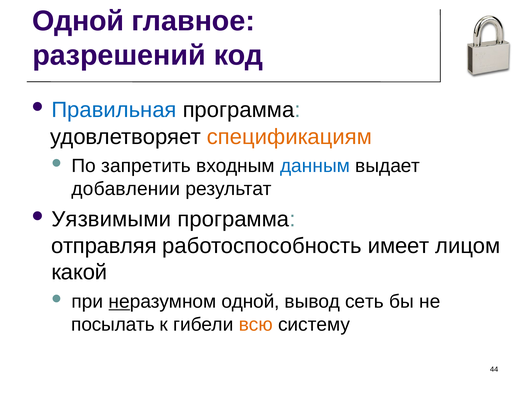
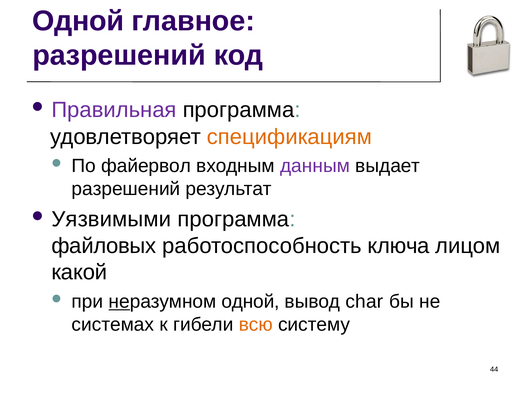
Правильная colour: blue -> purple (114, 110)
запретить: запретить -> файервол (146, 166)
данным colour: blue -> purple (315, 166)
добавлении: добавлении -> разрешений (126, 189)
отправляя: отправляя -> файловых (104, 246)
имеет: имеет -> ключа (399, 246)
сеть: сеть -> char (364, 302)
посылать: посылать -> системах (113, 325)
